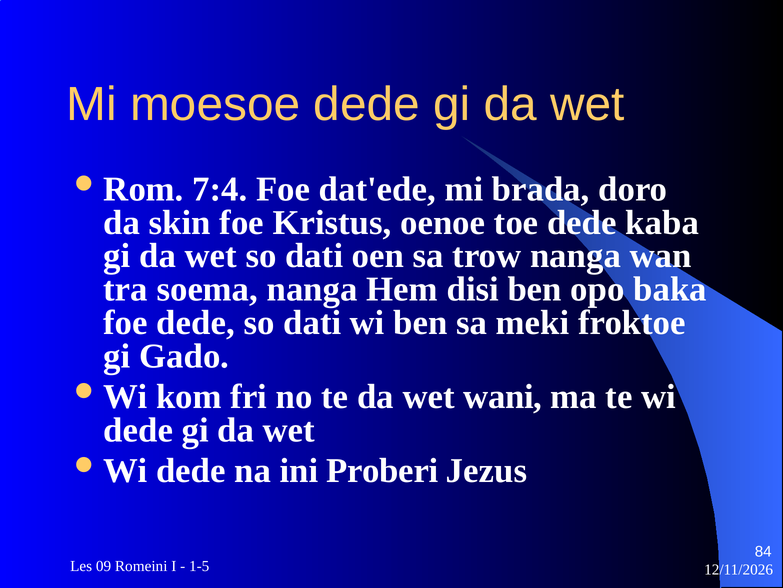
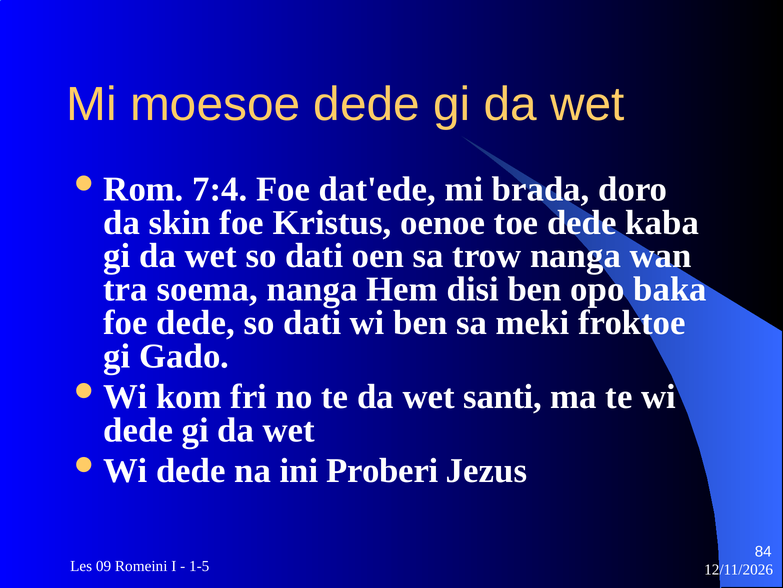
wani: wani -> santi (503, 396)
